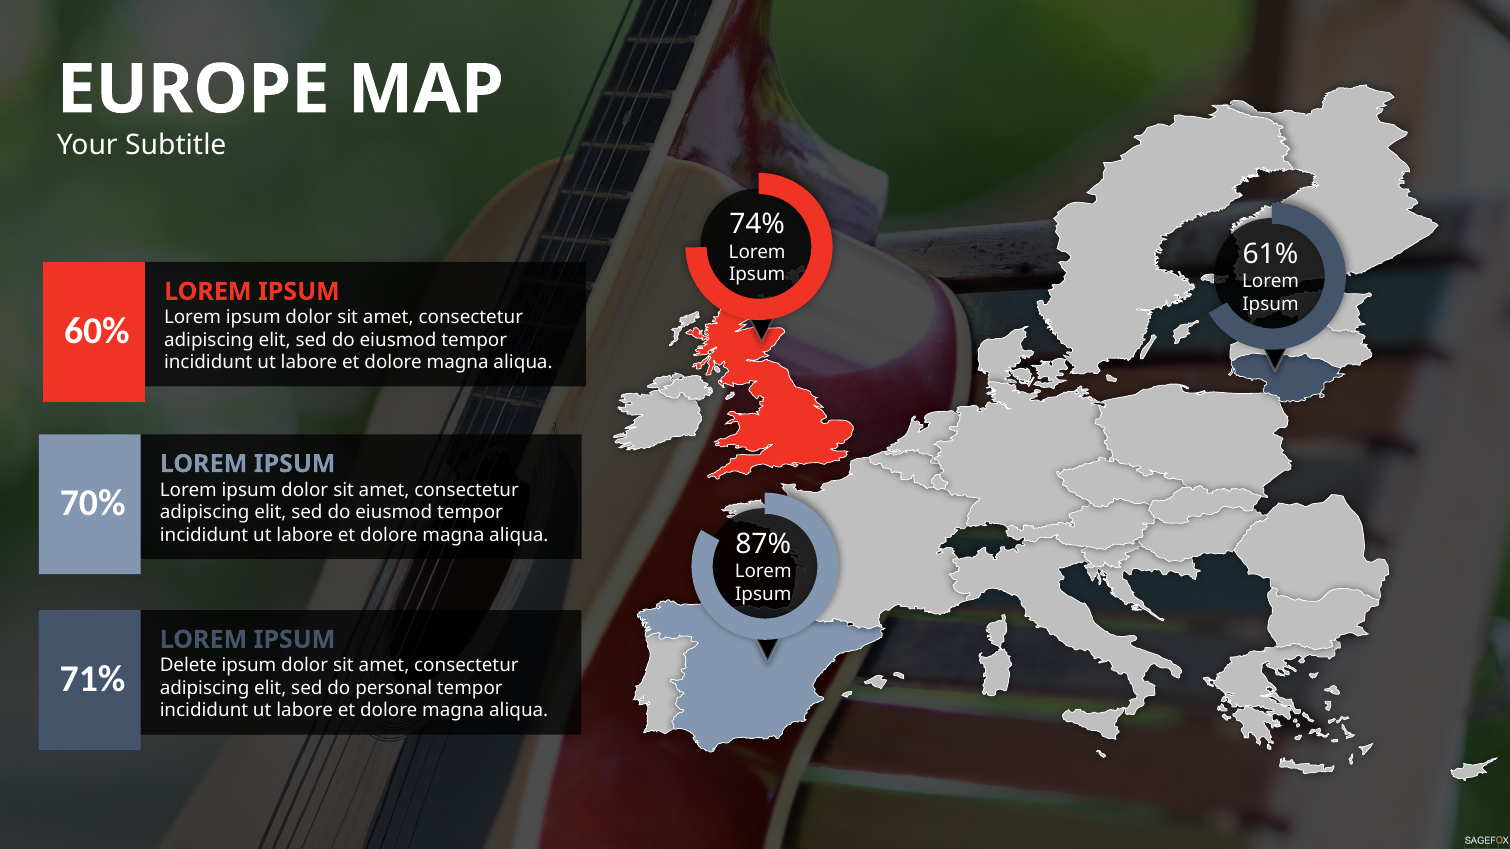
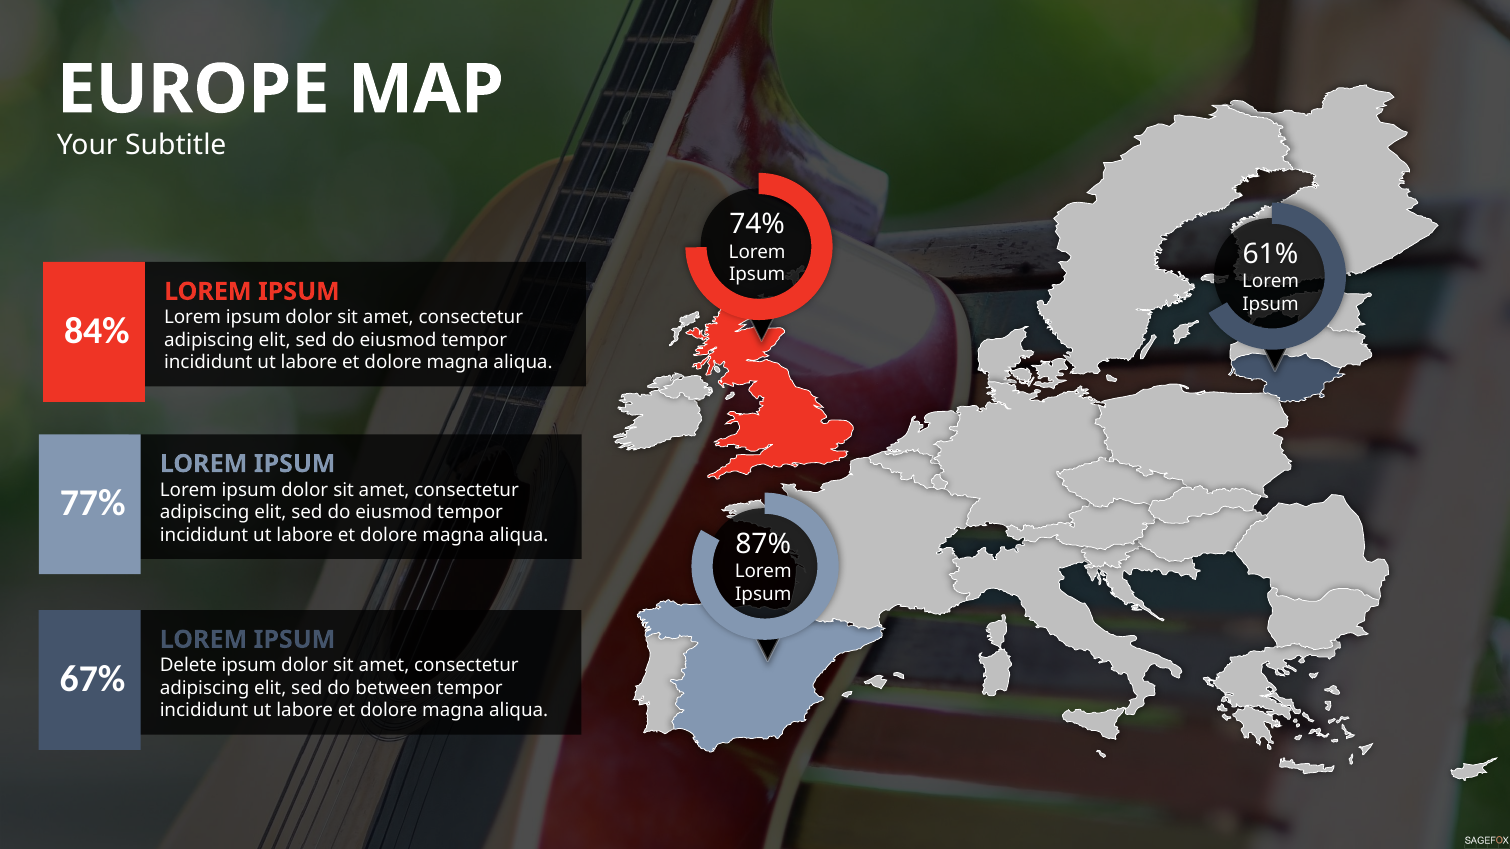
60%: 60% -> 84% (97, 331)
70%: 70% -> 77% (93, 503)
71%: 71% -> 67% (93, 679)
personal: personal -> between (394, 688)
